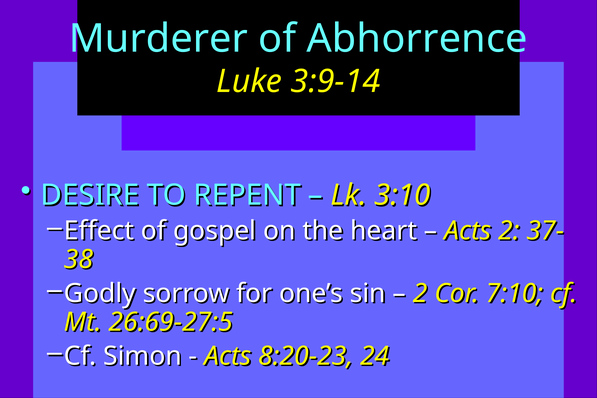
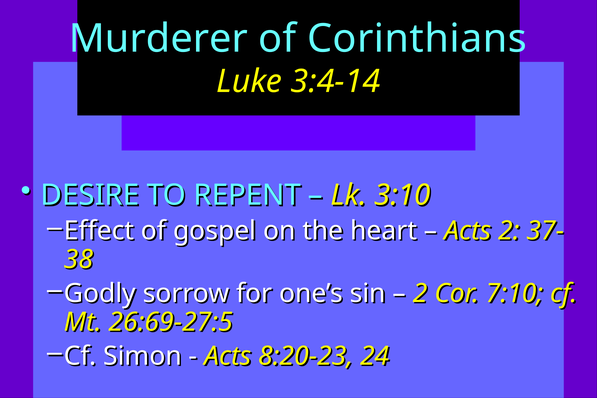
Abhorrence: Abhorrence -> Corinthians (417, 39)
3:9-14: 3:9-14 -> 3:4-14 (336, 81)
